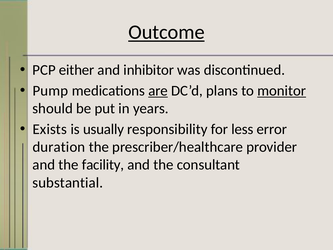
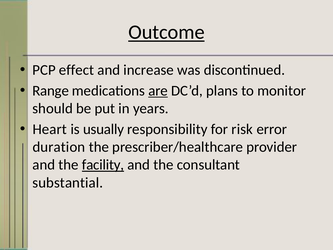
either: either -> effect (77, 70)
inhibitor: inhibitor -> increase (149, 70)
Pump: Pump -> Range (51, 91)
monitor underline: present -> none (282, 91)
Exists: Exists -> Heart (50, 129)
less: less -> risk (242, 129)
facility underline: none -> present (103, 165)
